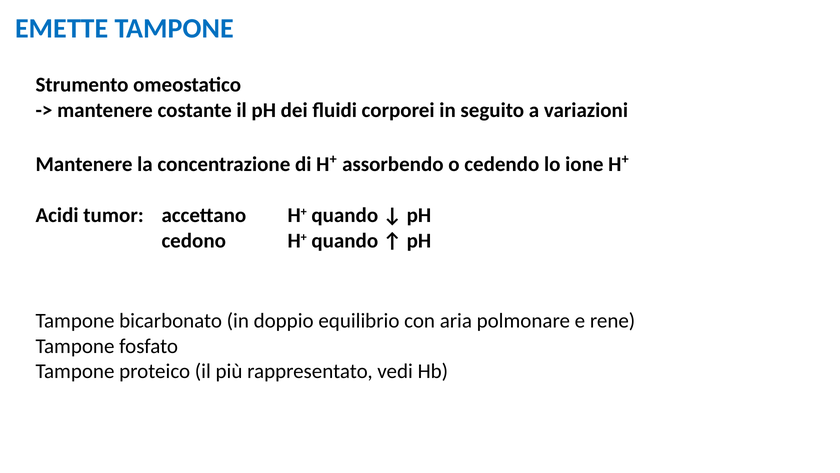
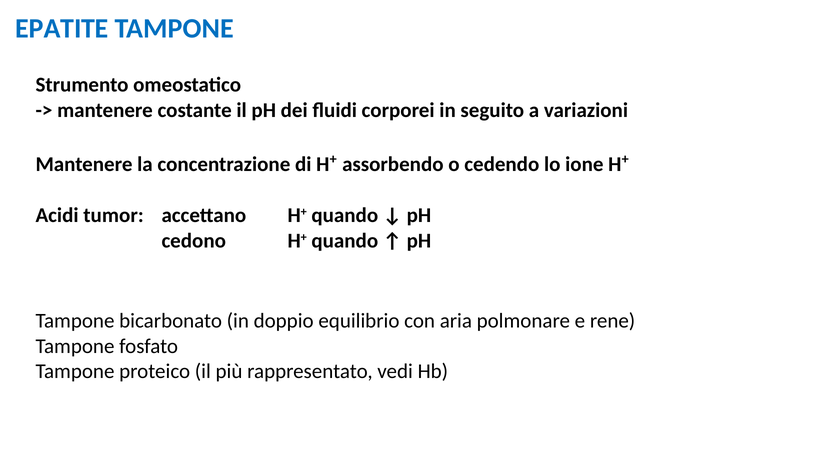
EMETTE: EMETTE -> EPATITE (62, 29)
